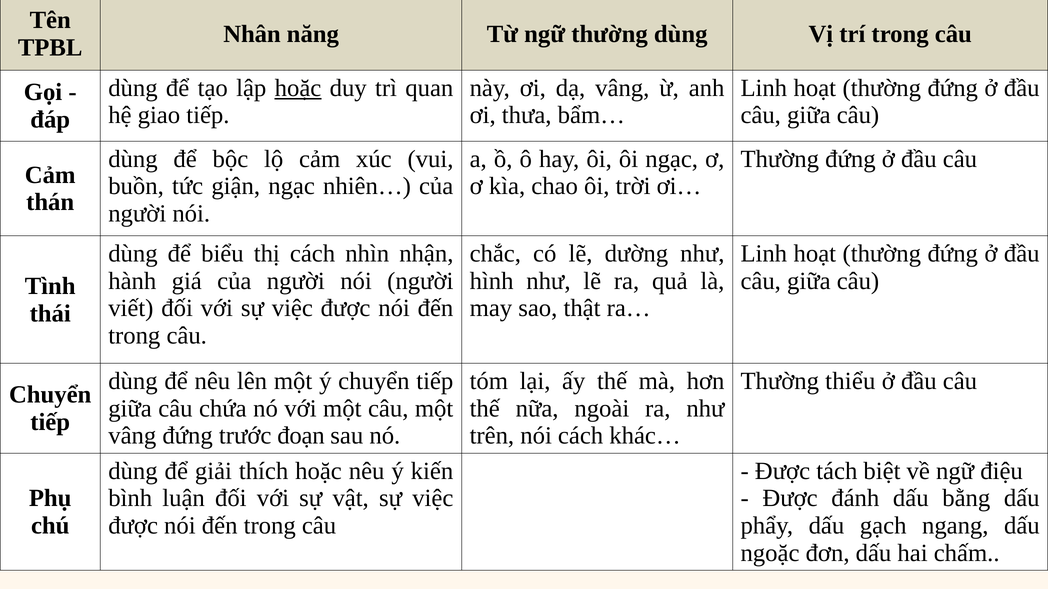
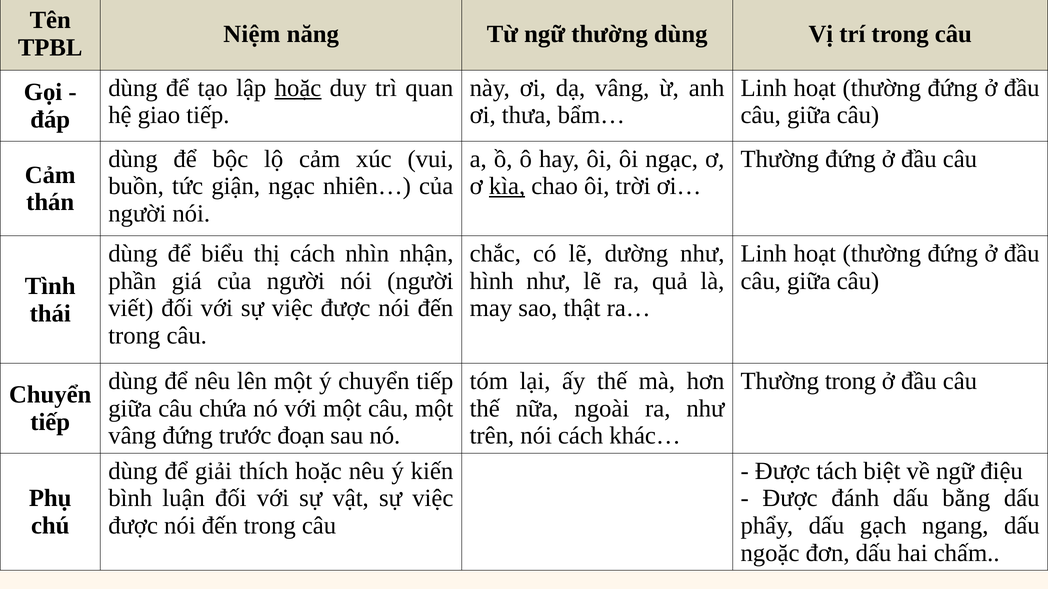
Nhân: Nhân -> Niệm (252, 34)
kìa underline: none -> present (507, 186)
hành: hành -> phần (132, 281)
Thường thiểu: thiểu -> trong (851, 381)
